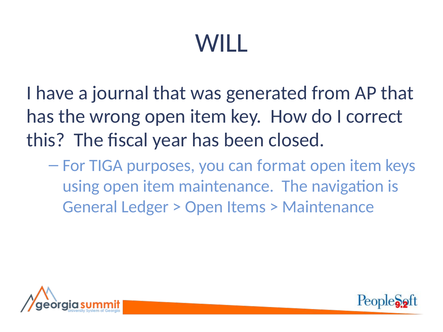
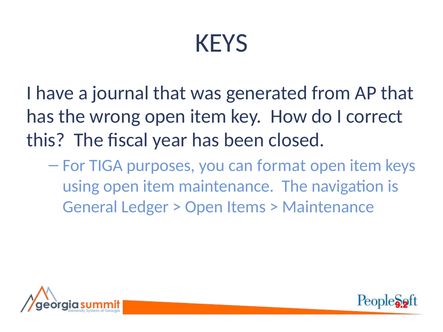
WILL: WILL -> KEYS (221, 43)
